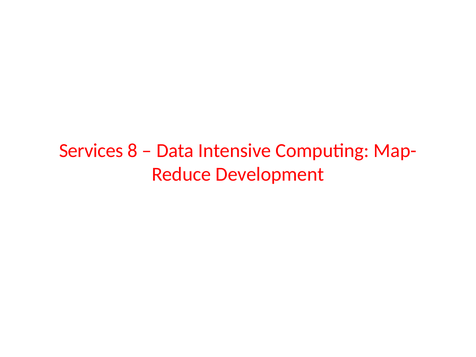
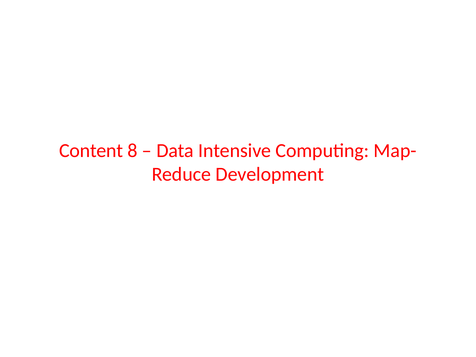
Services: Services -> Content (91, 151)
